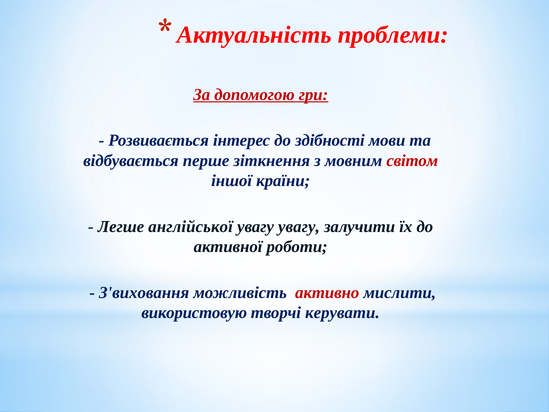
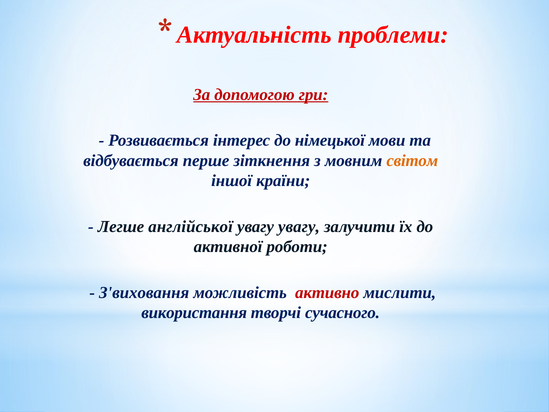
здібності: здібності -> німецької (330, 140)
світом colour: red -> orange (412, 160)
використовую: використовую -> використання (194, 312)
керувати: керувати -> сучасного (342, 312)
